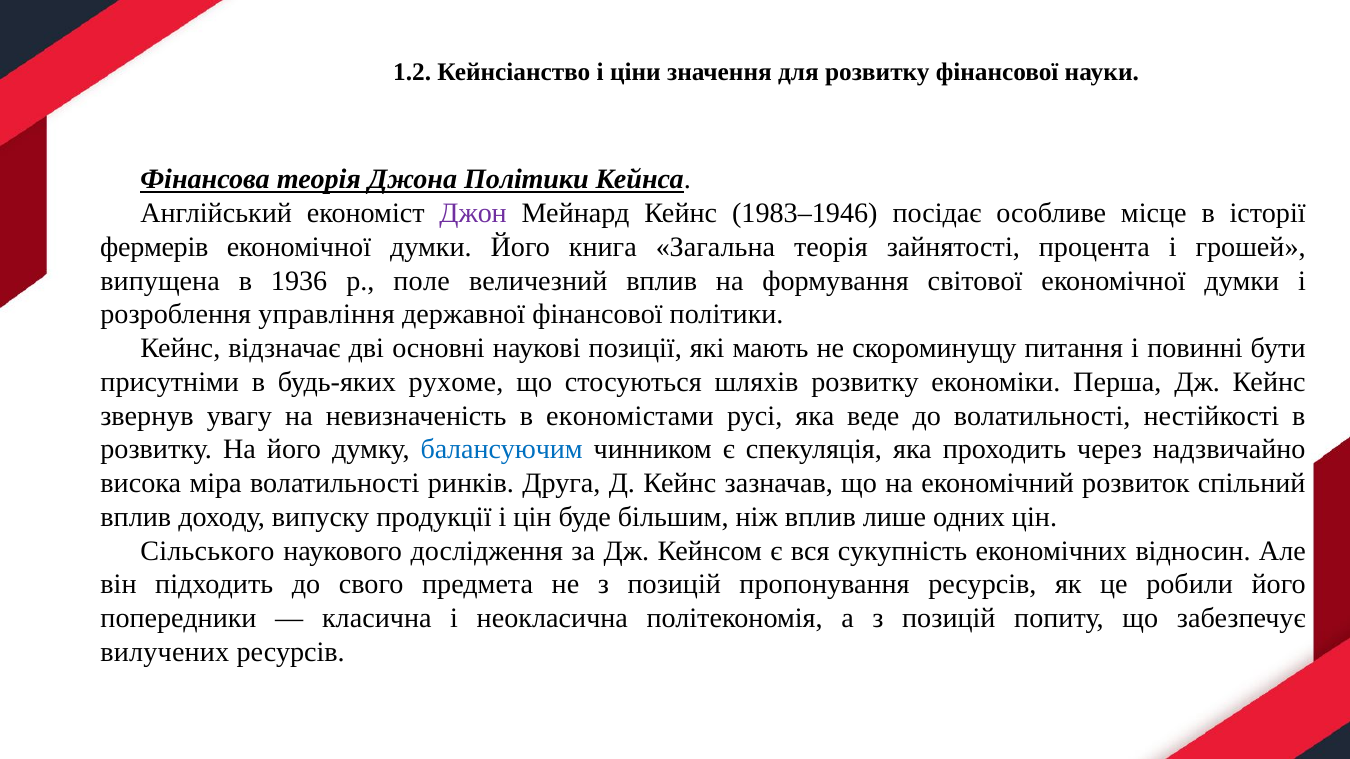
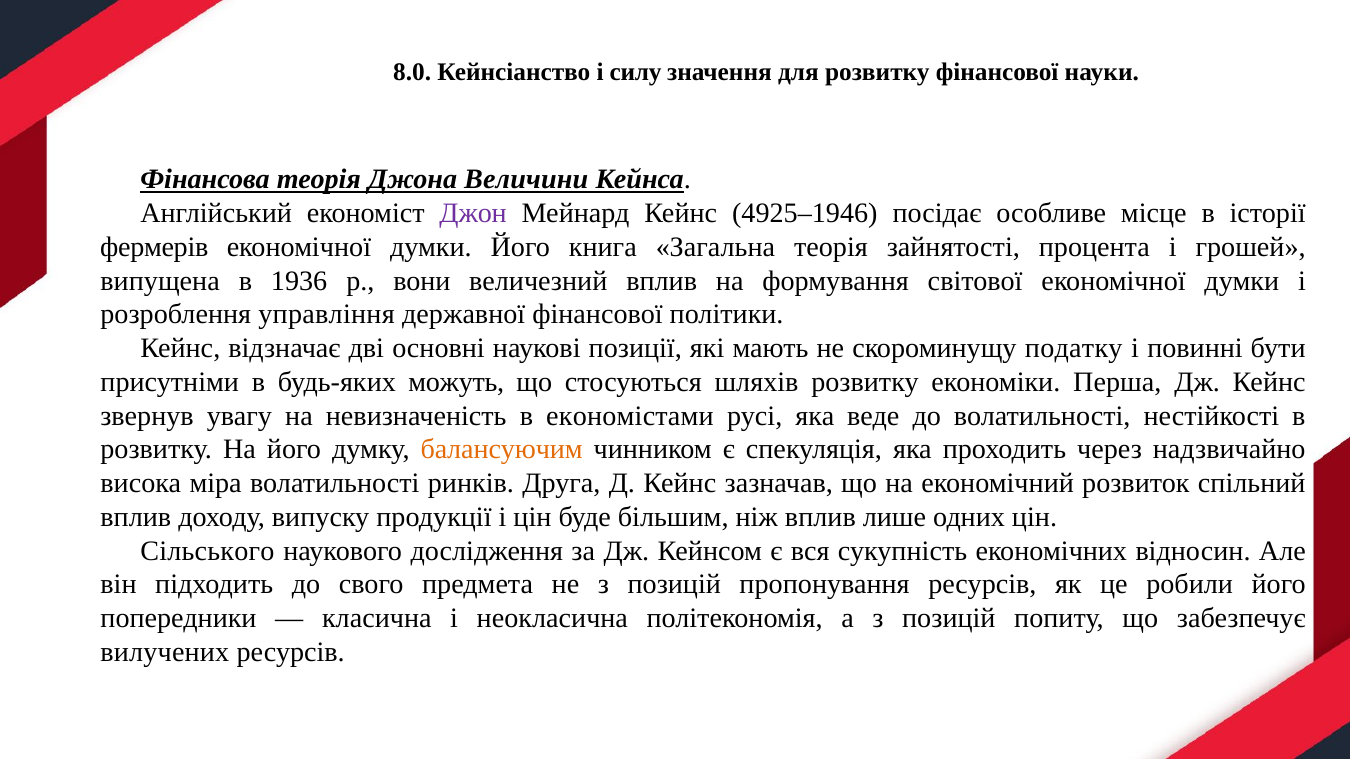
1.2: 1.2 -> 8.0 (412, 72)
ціни: ціни -> силу (636, 72)
Джона Політики: Політики -> Величини (526, 180)
1983–1946: 1983–1946 -> 4925–1946 (805, 213)
поле: поле -> вони (422, 281)
питання: питання -> податку (1074, 348)
рухоме: рухоме -> можуть (456, 382)
балансуючим colour: blue -> orange (502, 450)
